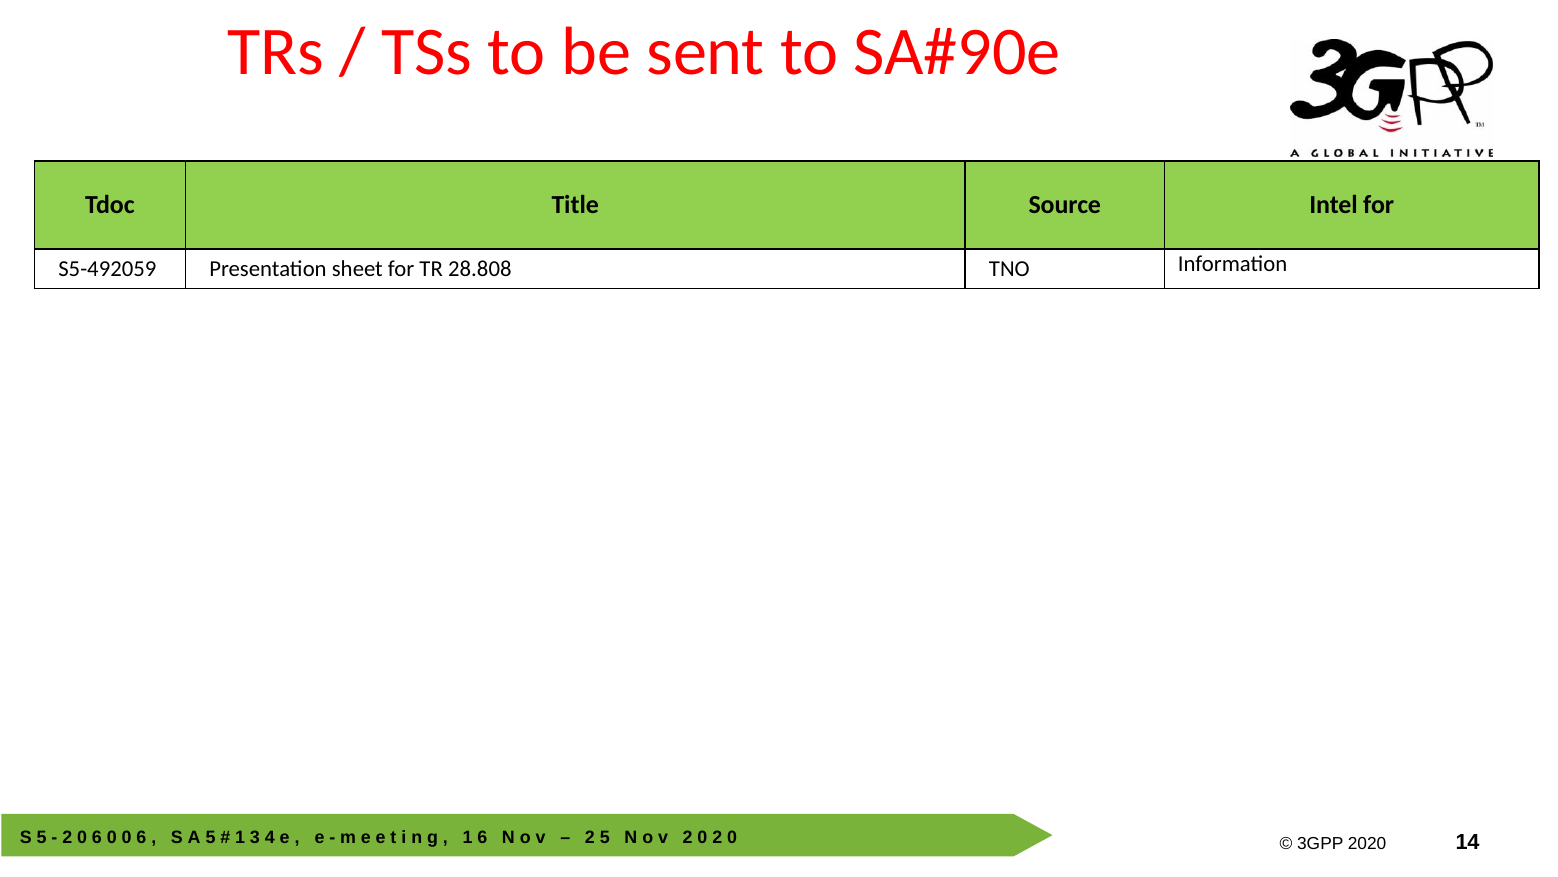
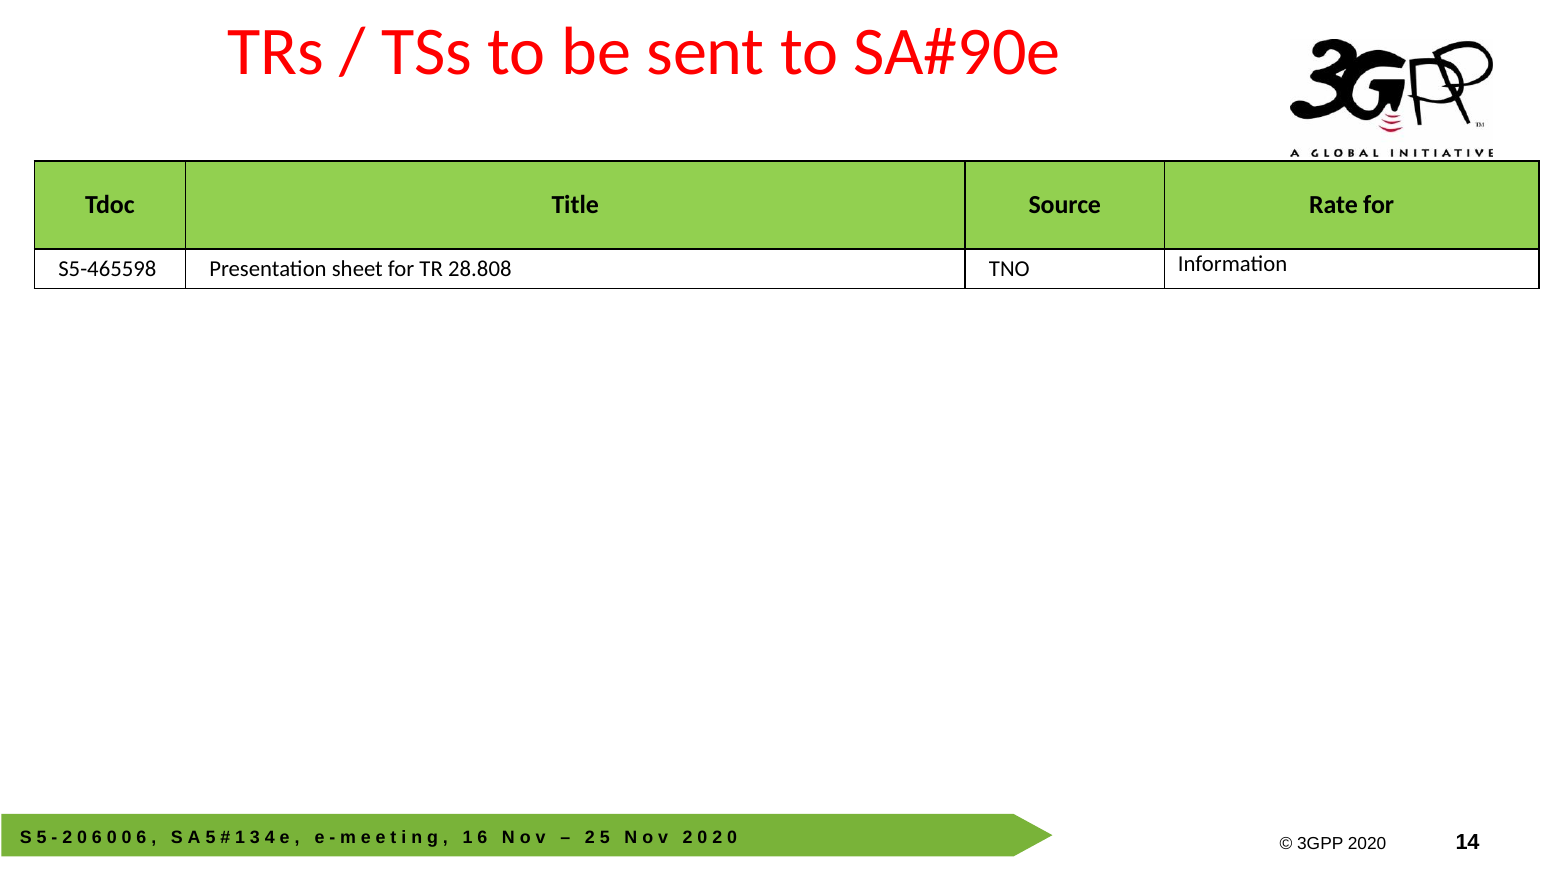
Intel: Intel -> Rate (1334, 205)
S5-492059: S5-492059 -> S5-465598 (107, 269)
